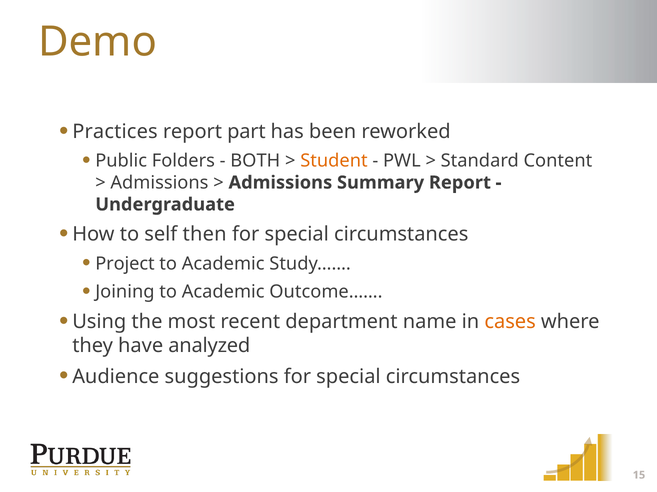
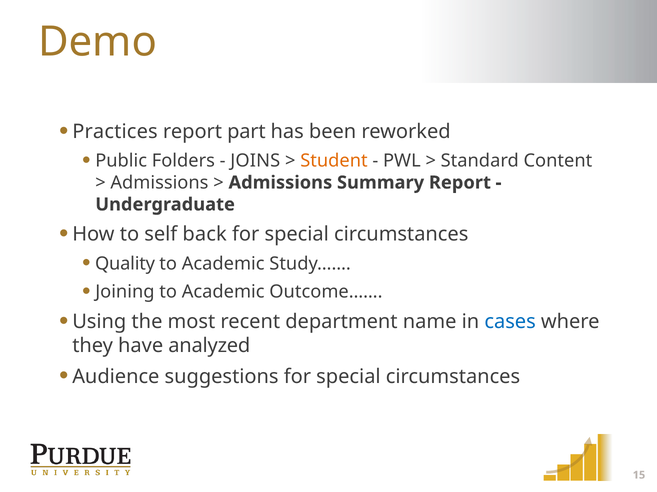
BOTH: BOTH -> JOINS (255, 161)
then: then -> back (205, 235)
Project: Project -> Quality (125, 264)
cases colour: orange -> blue (510, 322)
